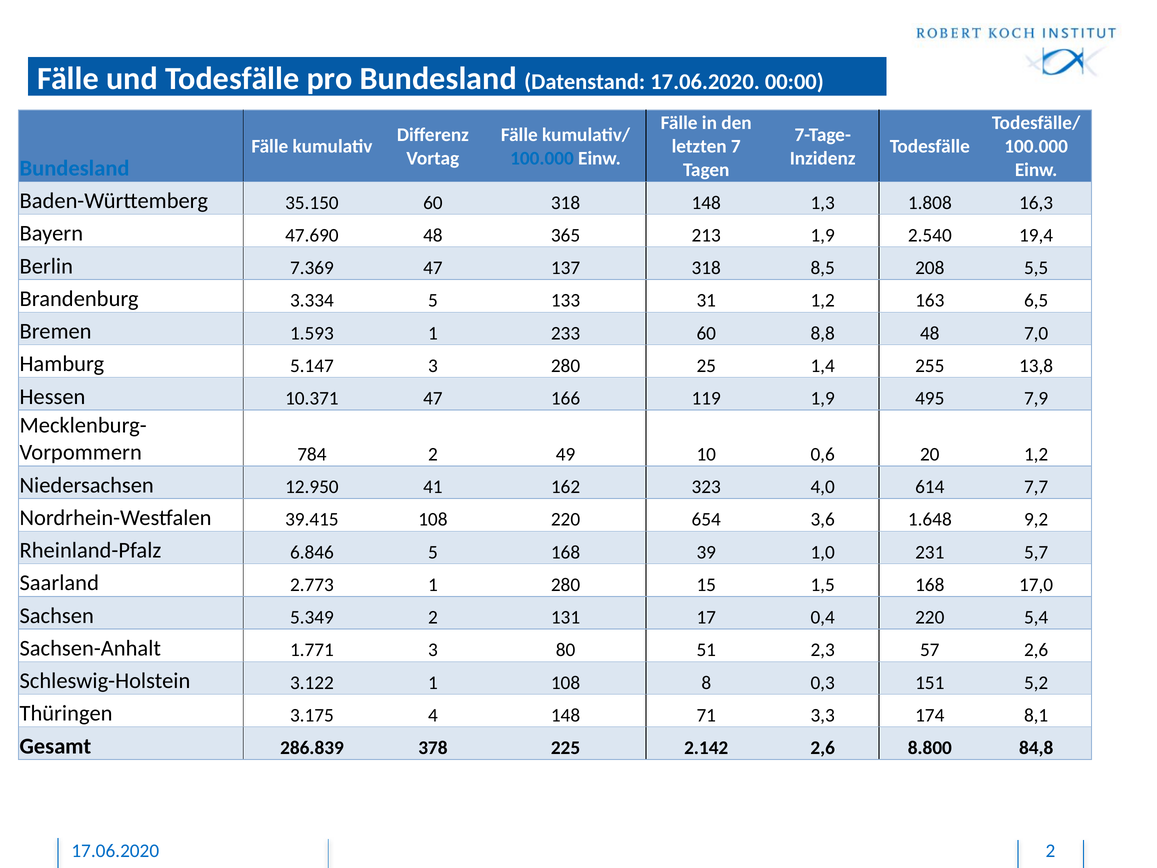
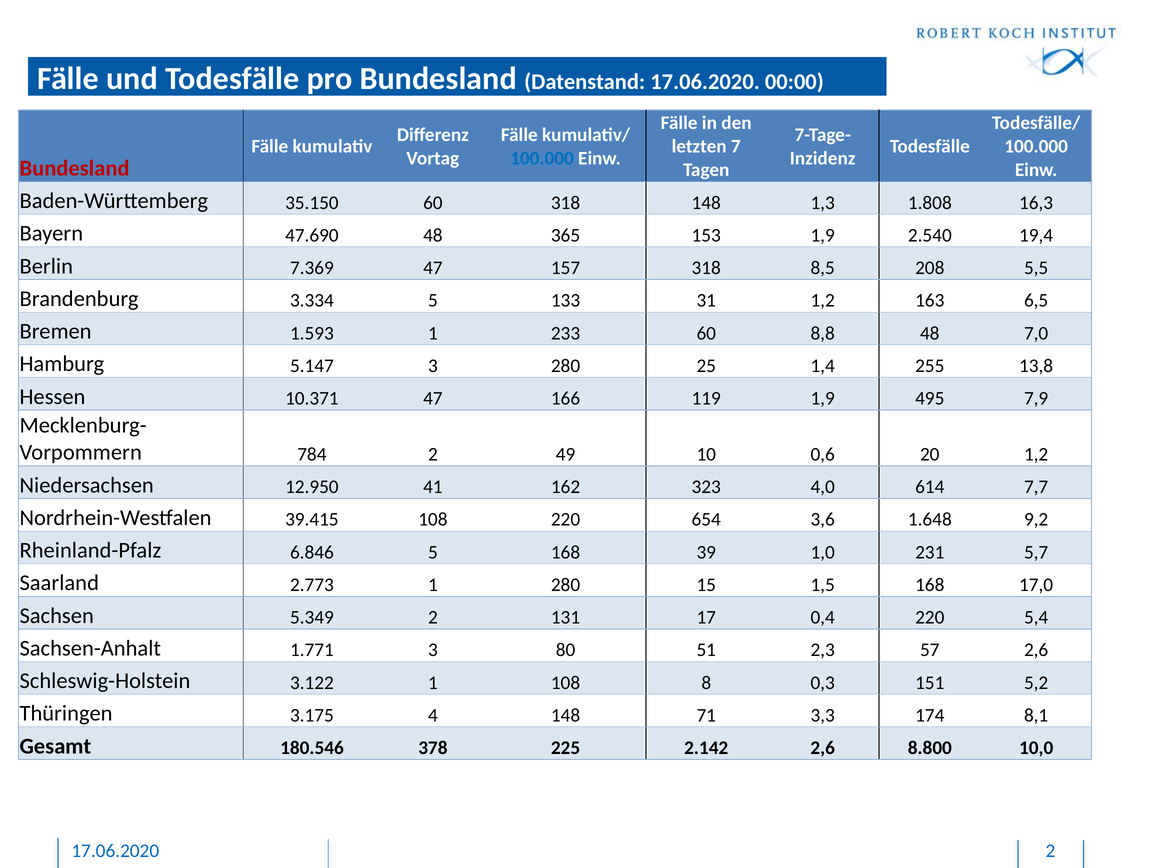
Bundesland colour: blue -> red (75, 168)
213: 213 -> 153 (706, 235)
137: 137 -> 157 (566, 268)
286.839: 286.839 -> 180.546 (312, 748)
84,8: 84,8 -> 10,0 (1036, 748)
